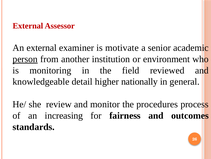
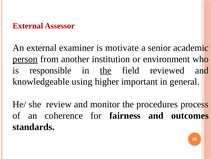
monitoring: monitoring -> responsible (50, 70)
the underline: none -> present (106, 70)
detail: detail -> using (82, 81)
nationally: nationally -> important (139, 81)
increasing: increasing -> coherence (64, 115)
